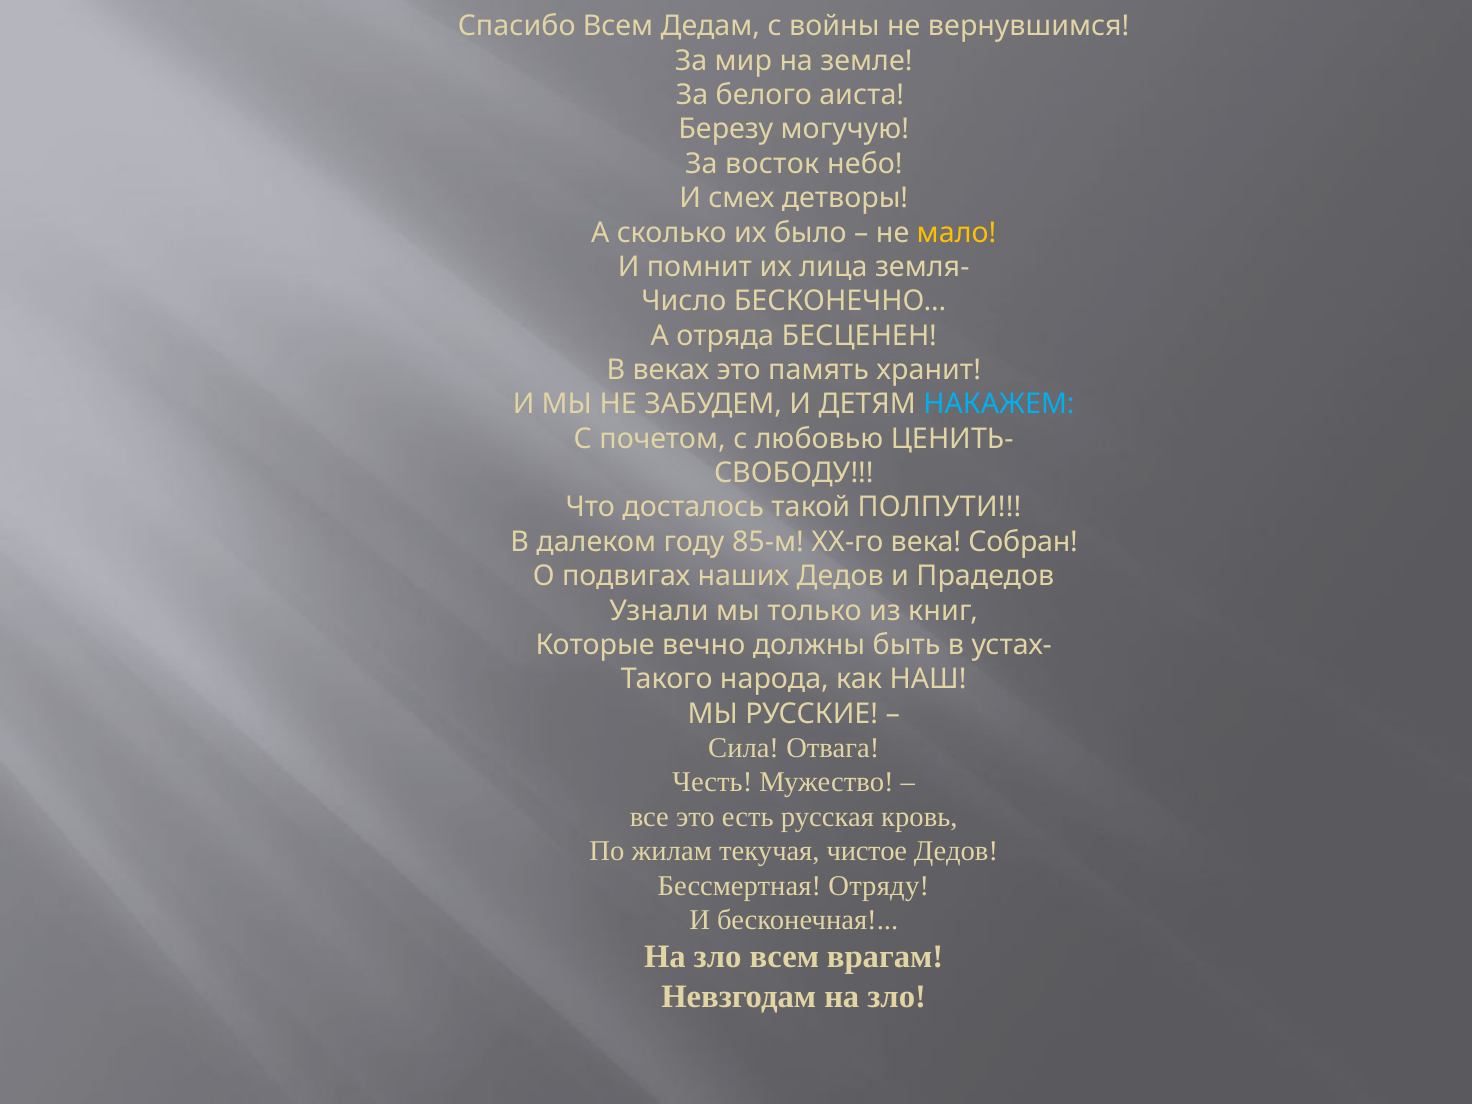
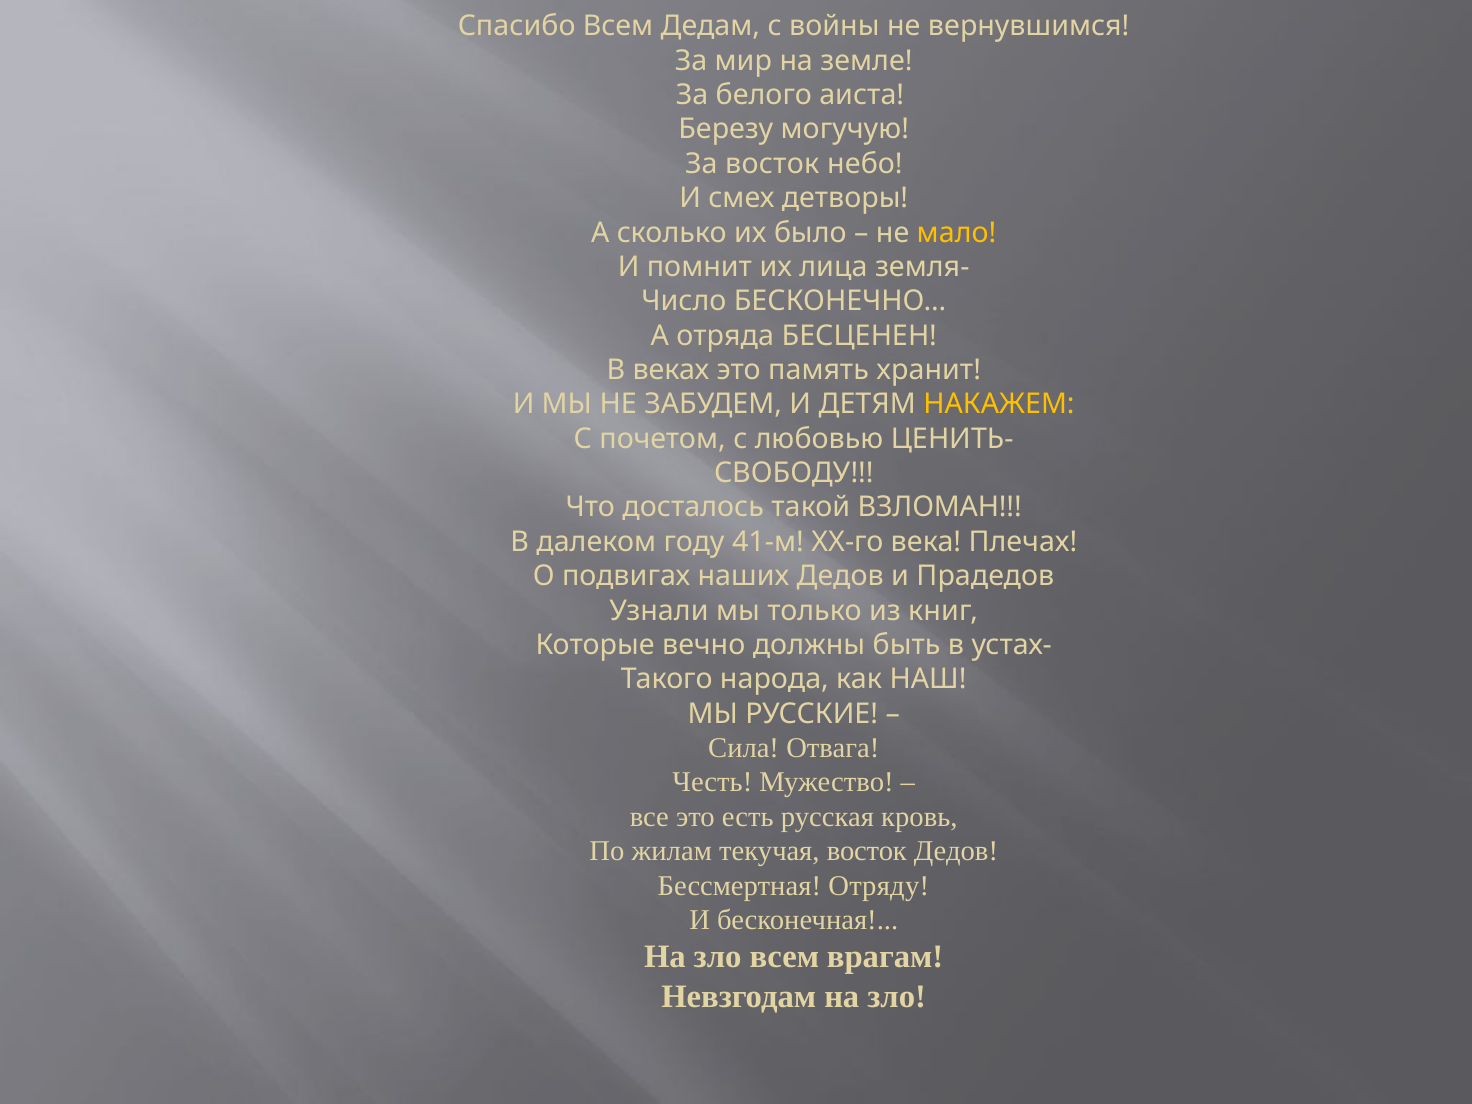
НАКАЖЕМ colour: light blue -> yellow (999, 404)
ПОЛПУТИ: ПОЛПУТИ -> ВЗЛОМАН (940, 508)
85-м: 85-м -> 41-м (768, 542)
Собран: Собран -> Плечах (1023, 542)
текучая чистое: чистое -> восток (867, 851)
